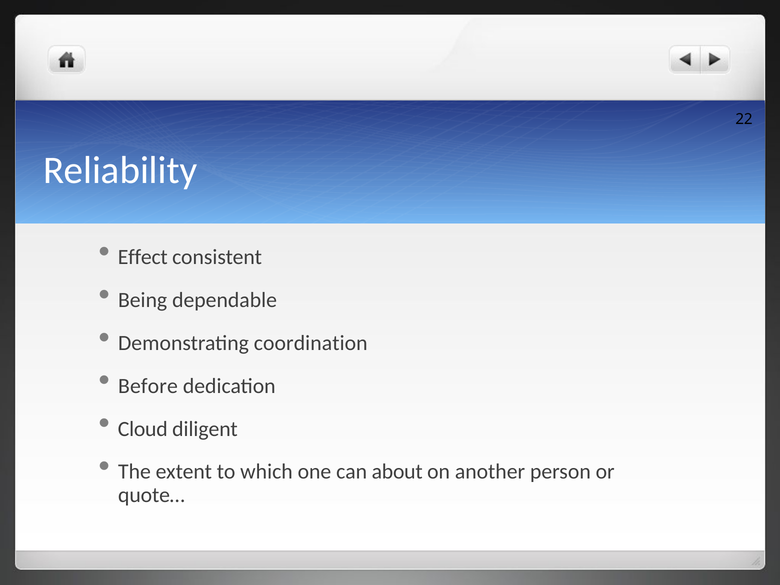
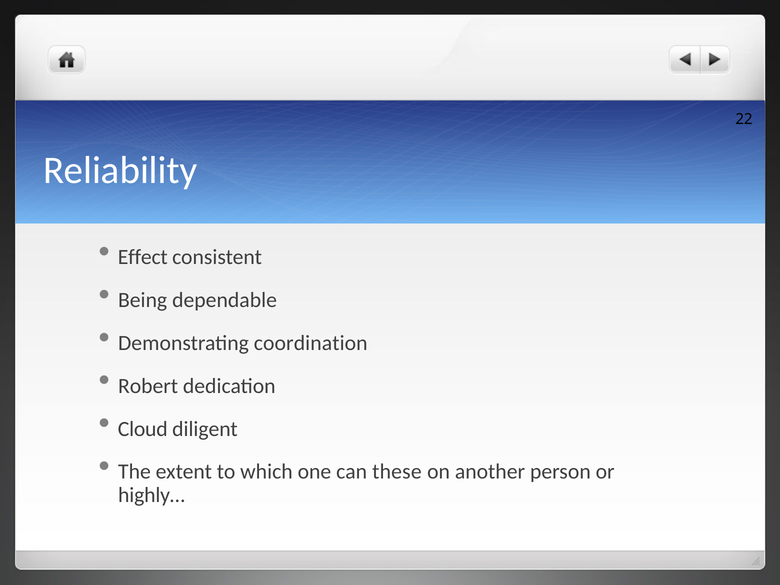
Before: Before -> Robert (148, 386)
about: about -> these (397, 472)
quote…: quote… -> highly… (151, 495)
